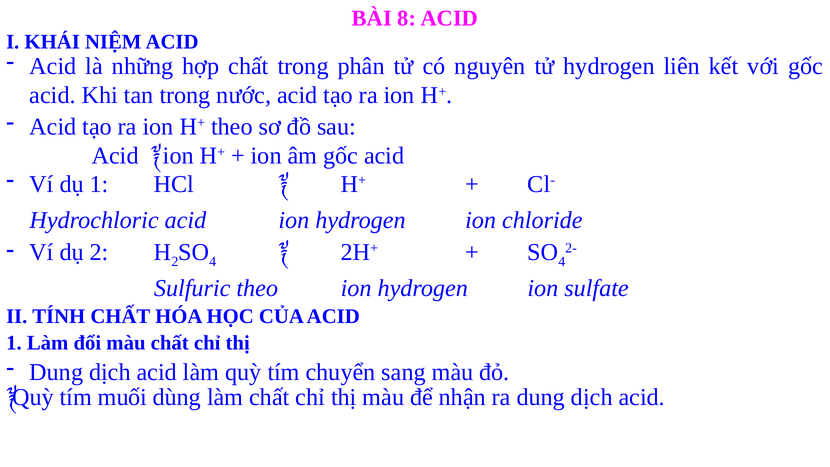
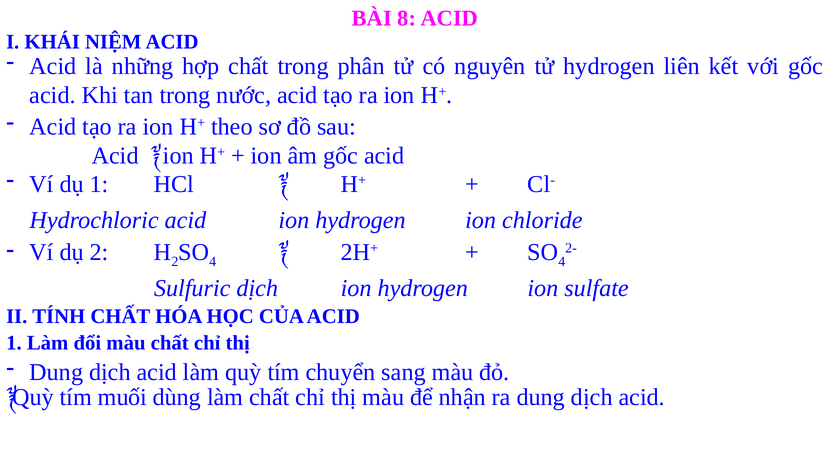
Sulfuric theo: theo -> dịch (257, 288)
